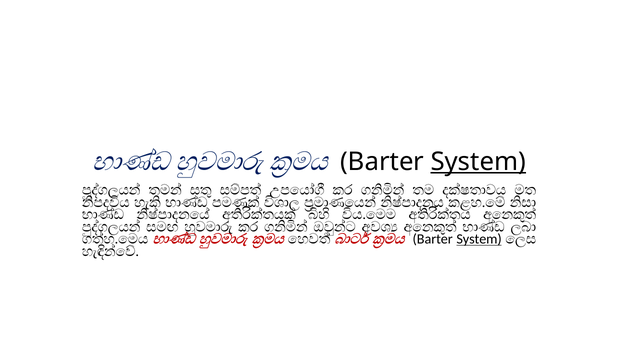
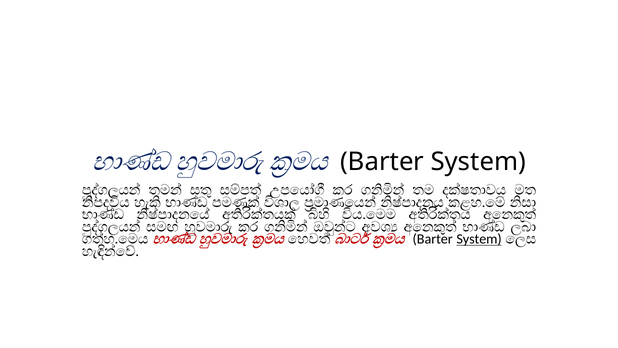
System underline: present -> none (478, 162)
